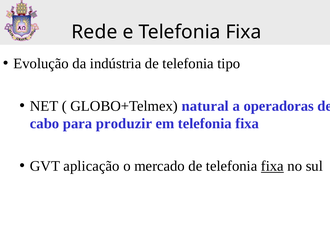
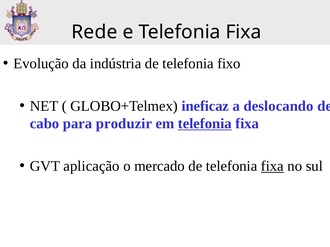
tipo: tipo -> fixo (229, 64)
natural: natural -> ineficaz (205, 106)
operadoras: operadoras -> deslocando (279, 106)
telefonia underline: none -> present (205, 124)
